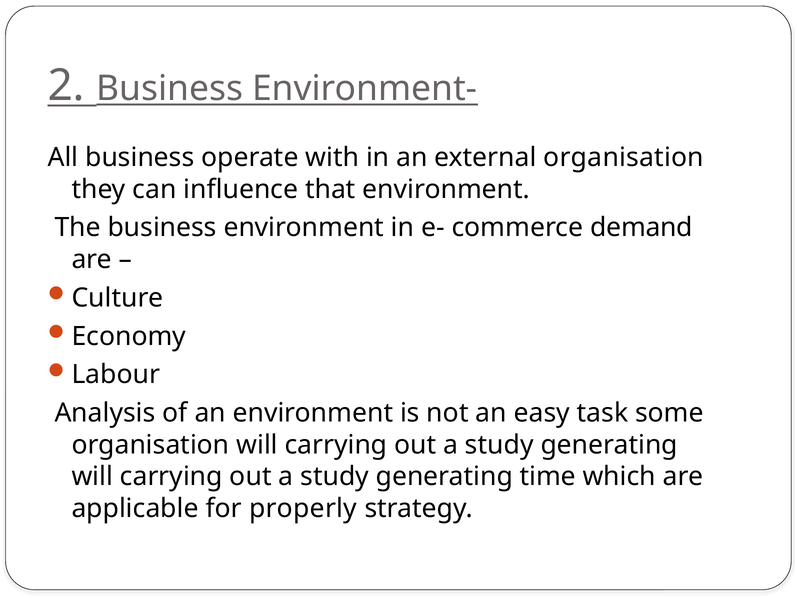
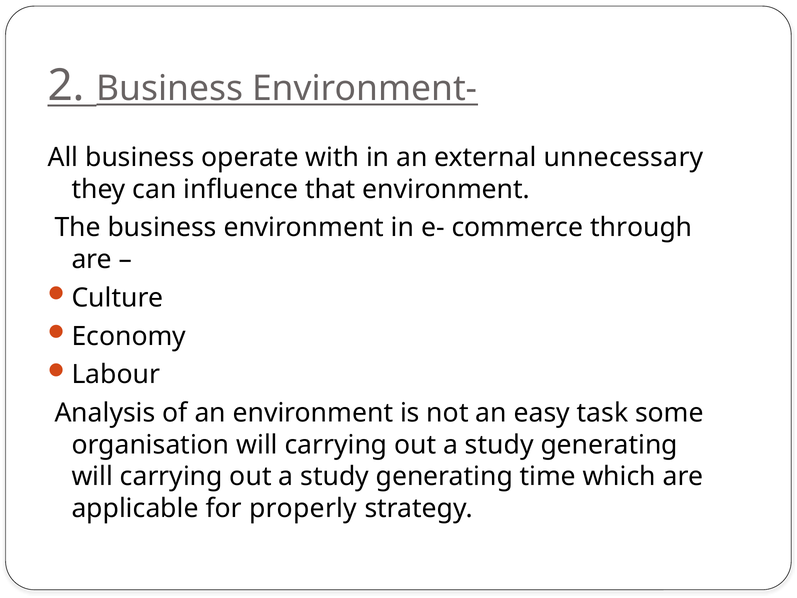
external organisation: organisation -> unnecessary (624, 157)
demand: demand -> through (641, 228)
